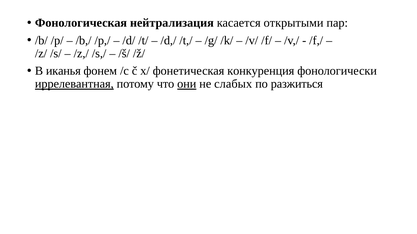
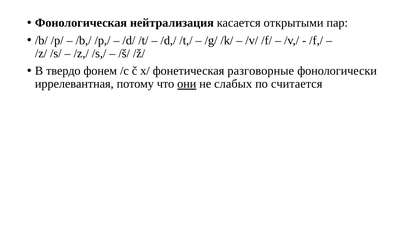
иканья: иканья -> твердо (63, 71)
конкуренция: конкуренция -> разговорные (261, 71)
иррелевантная underline: present -> none (74, 84)
разжиться: разжиться -> считается (297, 84)
